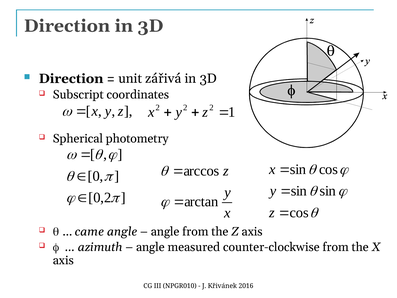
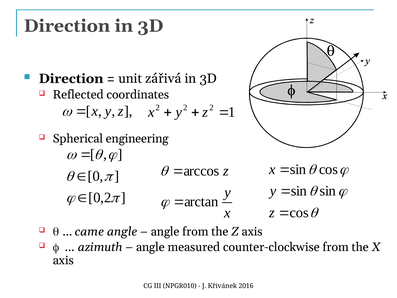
Subscript: Subscript -> Reflected (78, 95)
photometry: photometry -> engineering (137, 138)
